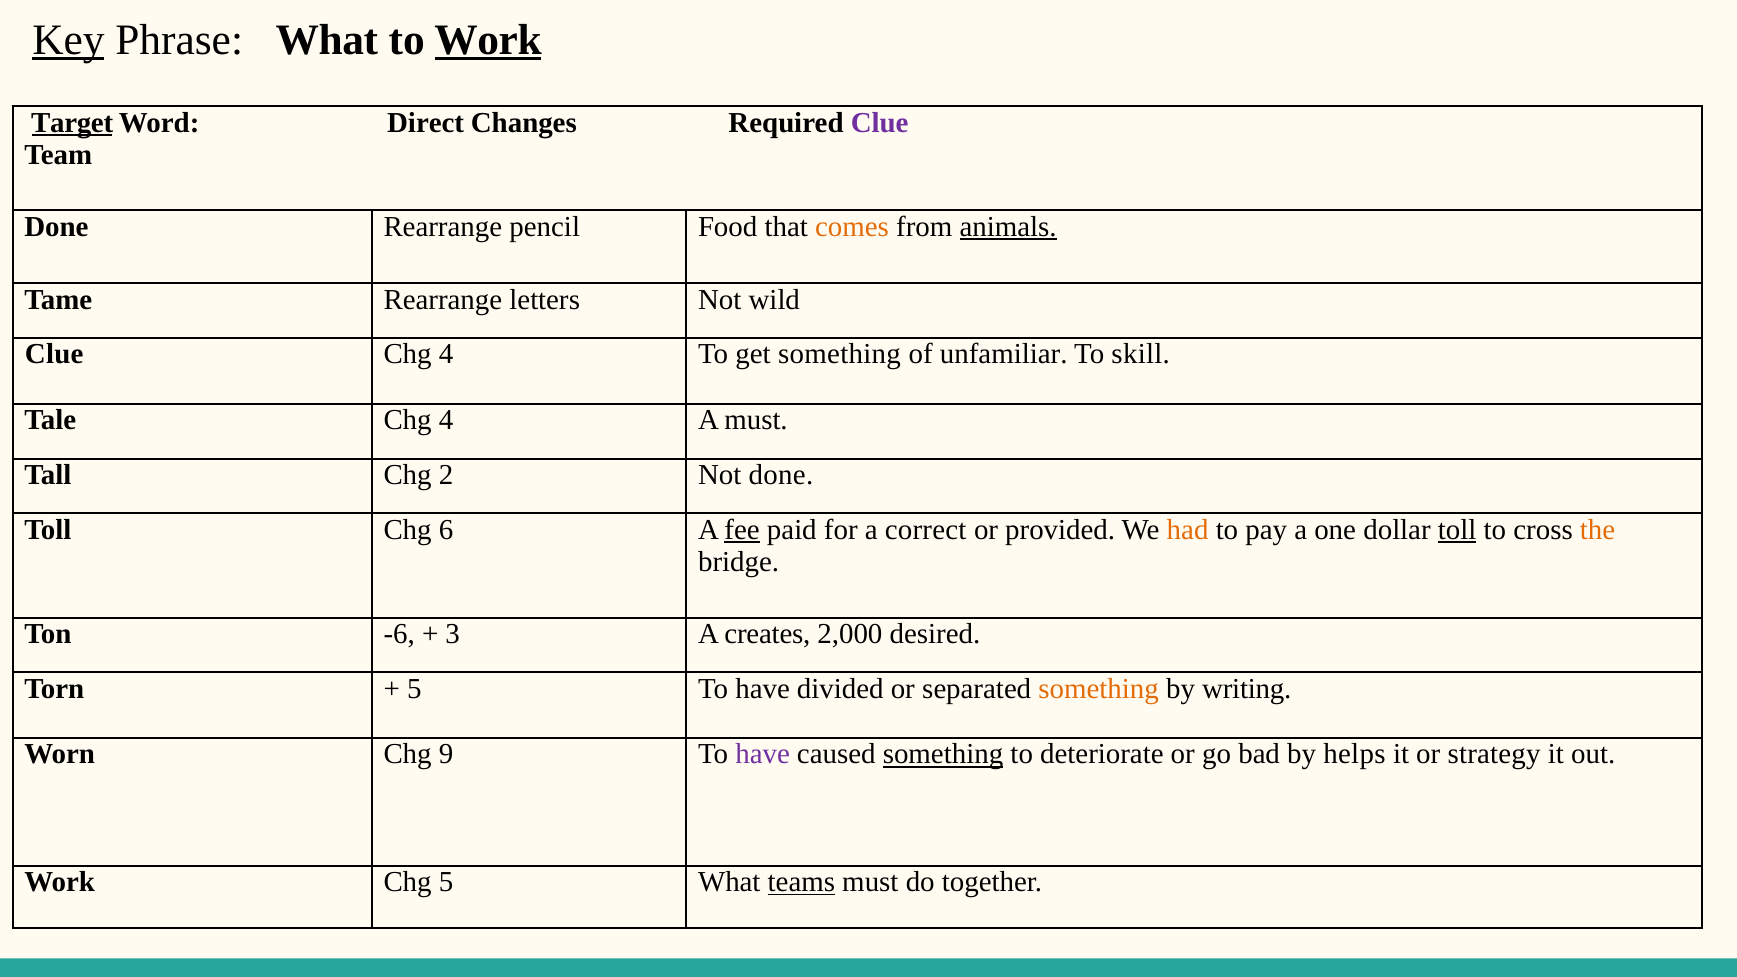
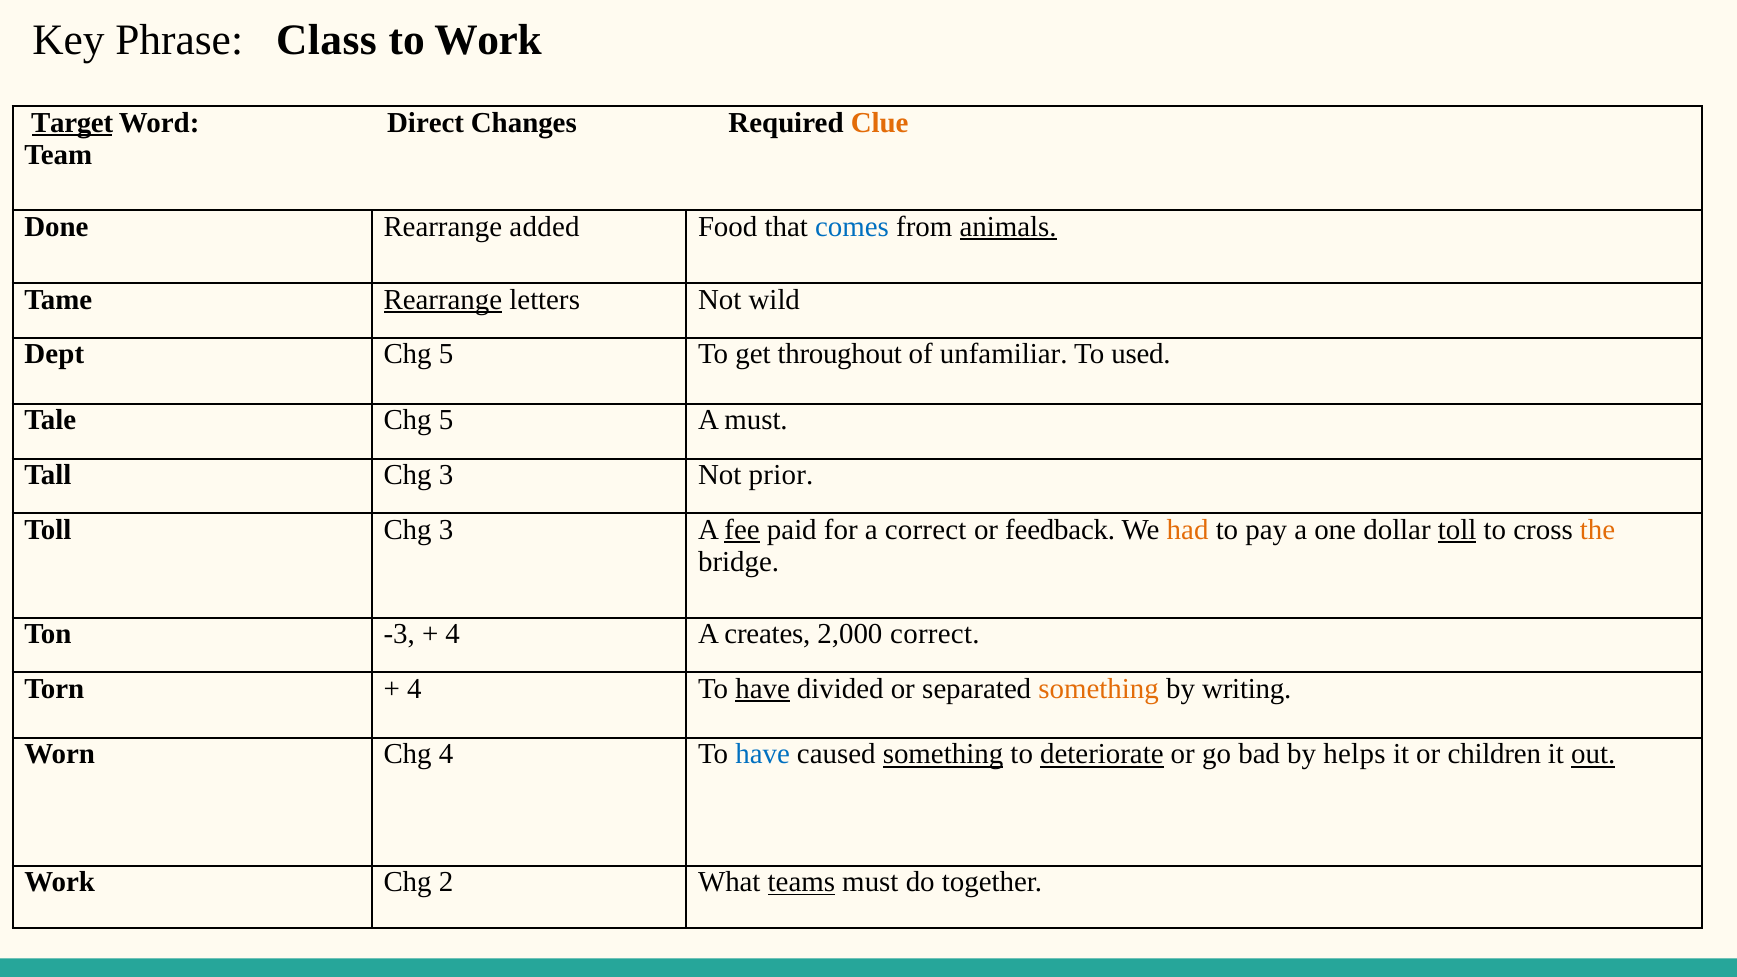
Key underline: present -> none (68, 40)
Phrase What: What -> Class (326, 40)
Work underline: present -> none (488, 40)
Clue colour: purple -> orange (880, 123)
pencil: pencil -> added (545, 227)
comes colour: orange -> blue (852, 227)
Rearrange underline: none -> present (443, 300)
Clue: Clue -> Dept (54, 354)
4: 4 -> 5 (446, 354)
get something: something -> throughout (840, 354)
skill: skill -> used (1141, 354)
Tale Chg 4: 4 -> 5 (446, 420)
Tall Chg 2: 2 -> 3 (446, 475)
Not done: done -> prior (781, 475)
Toll Chg 6: 6 -> 3 (446, 530)
provided: provided -> feedback (1060, 530)
-6: -6 -> -3 (399, 634)
3: 3 -> 4 (453, 634)
2,000 desired: desired -> correct (935, 634)
5: 5 -> 4 (414, 689)
have underline: none -> present (763, 689)
Chg 9: 9 -> 4 (446, 754)
have colour: purple -> blue (763, 754)
deteriorate underline: none -> present (1102, 754)
strategy: strategy -> children (1494, 754)
out underline: none -> present (1593, 754)
Chg 5: 5 -> 2 (446, 882)
